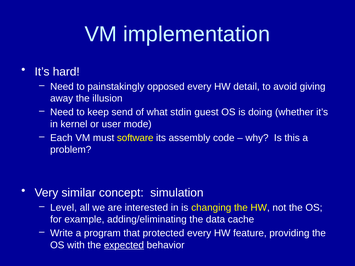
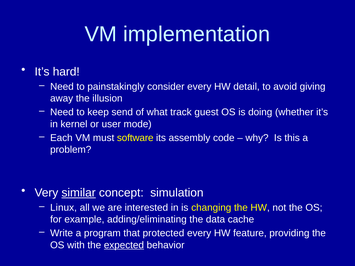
opposed: opposed -> consider (166, 87)
stdin: stdin -> track (181, 112)
similar underline: none -> present (79, 193)
Level: Level -> Linux (64, 208)
